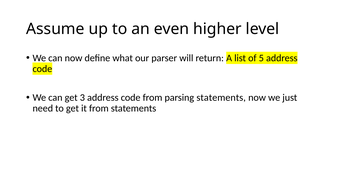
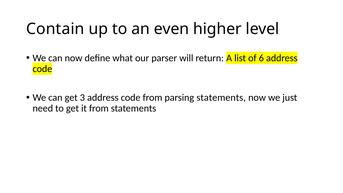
Assume: Assume -> Contain (55, 29)
5: 5 -> 6 (261, 58)
